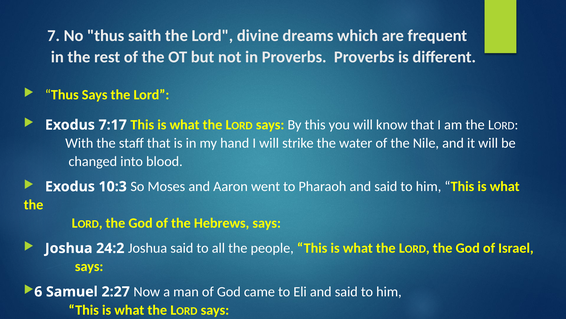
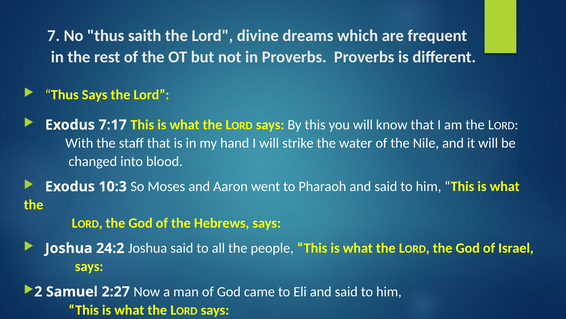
6: 6 -> 2 (38, 291)
